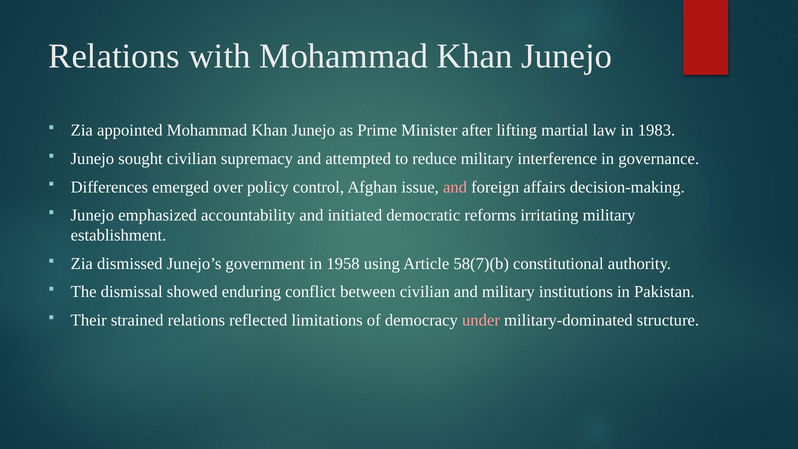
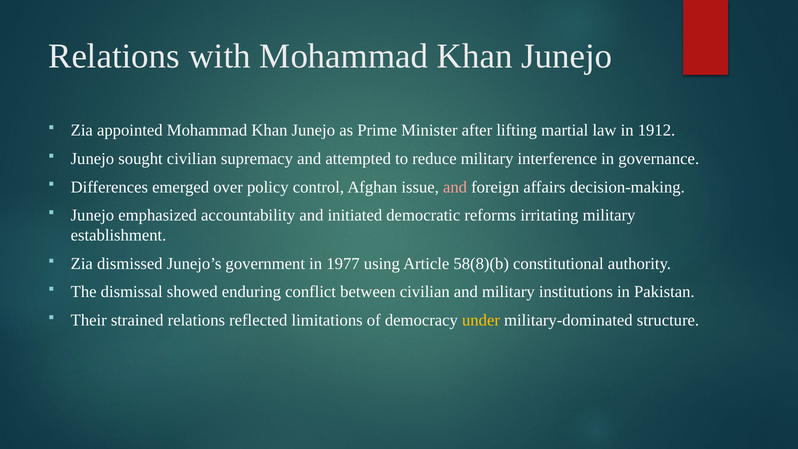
1983: 1983 -> 1912 (657, 130)
1958: 1958 -> 1977 (343, 263)
58(7)(b: 58(7)(b -> 58(8)(b (481, 263)
under colour: pink -> yellow (481, 320)
